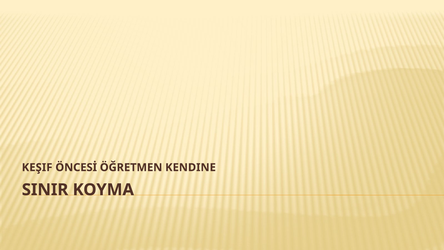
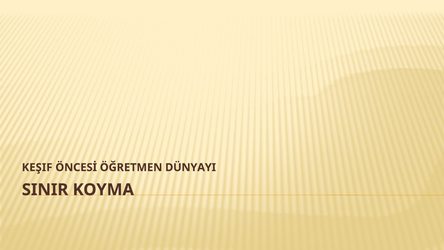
KENDINE: KENDINE -> DÜNYAYI (191, 167)
